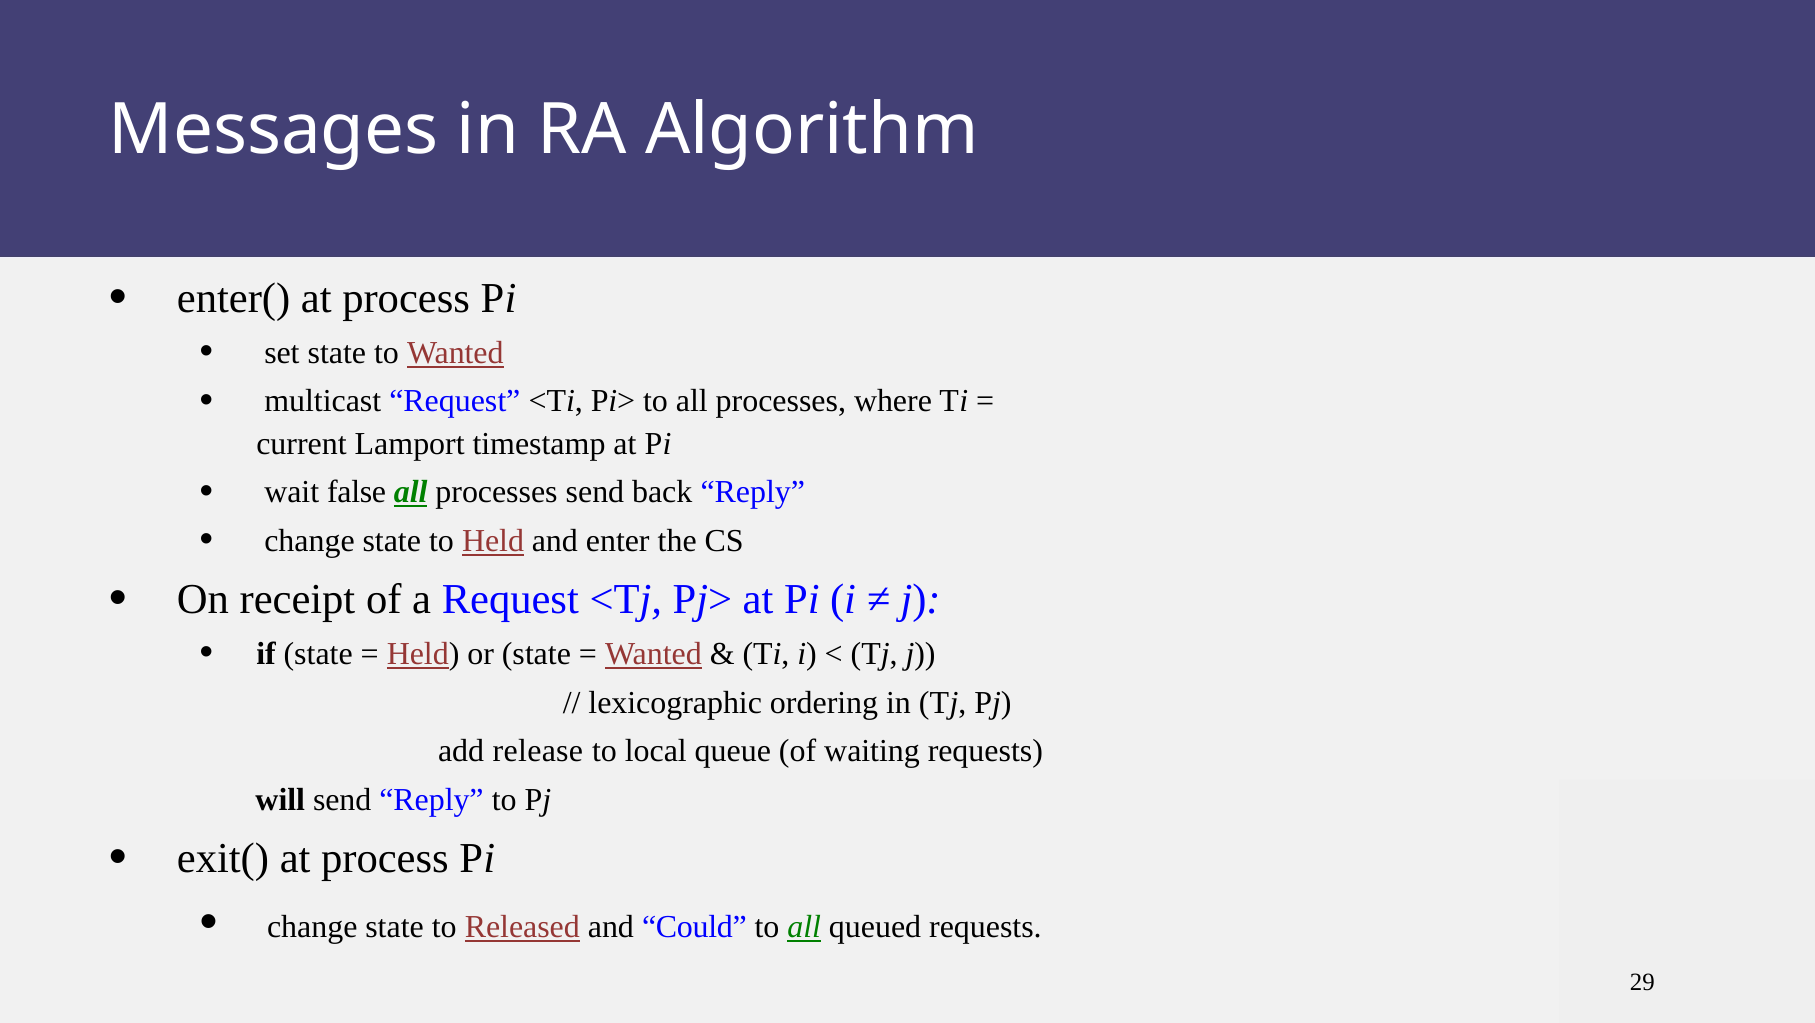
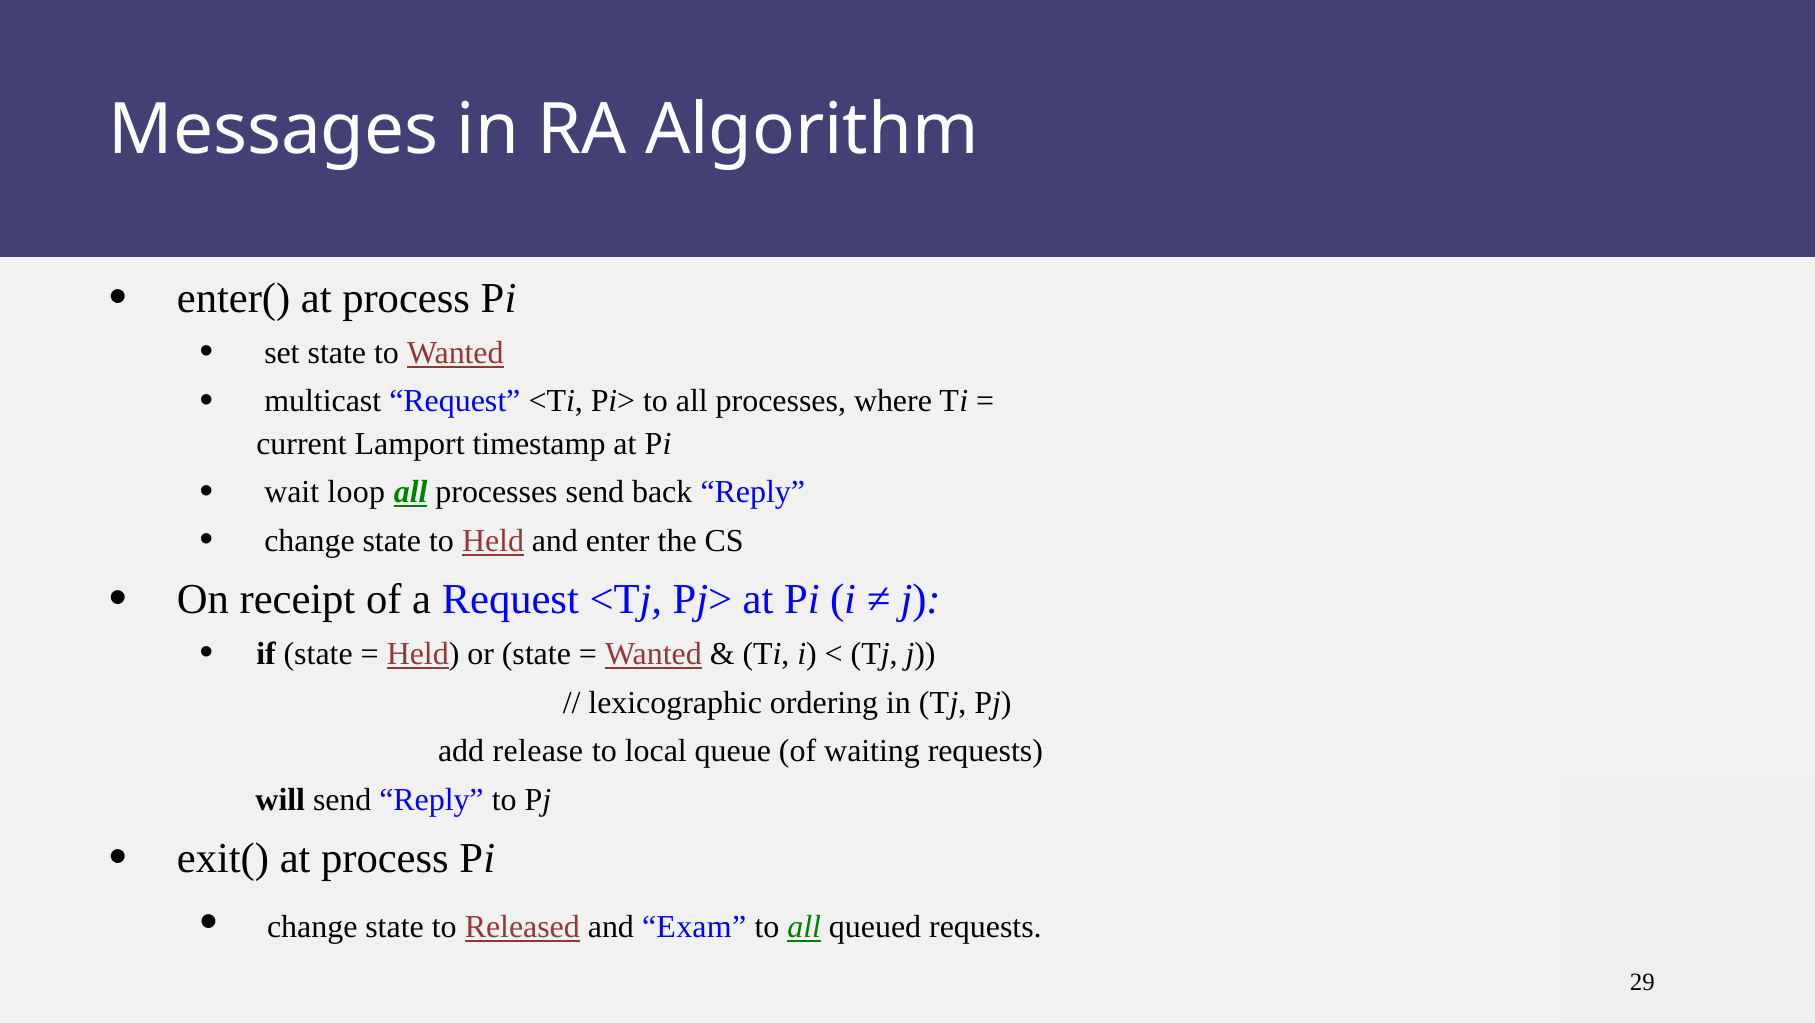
false: false -> loop (356, 492)
Could: Could -> Exam (694, 927)
